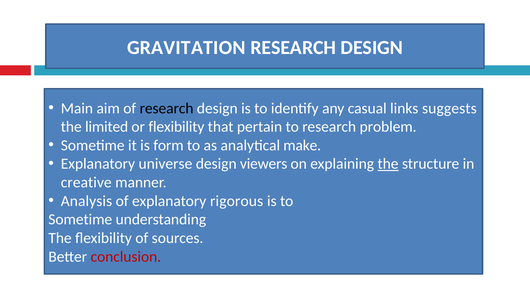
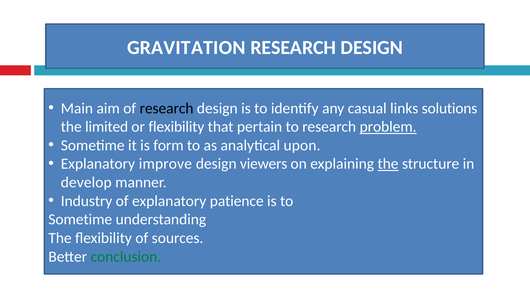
suggests: suggests -> solutions (450, 108)
problem underline: none -> present (388, 127)
make: make -> upon (302, 145)
universe: universe -> improve (165, 164)
creative: creative -> develop (86, 183)
Analysis: Analysis -> Industry (87, 201)
rigorous: rigorous -> patience (237, 201)
conclusion colour: red -> green (126, 257)
